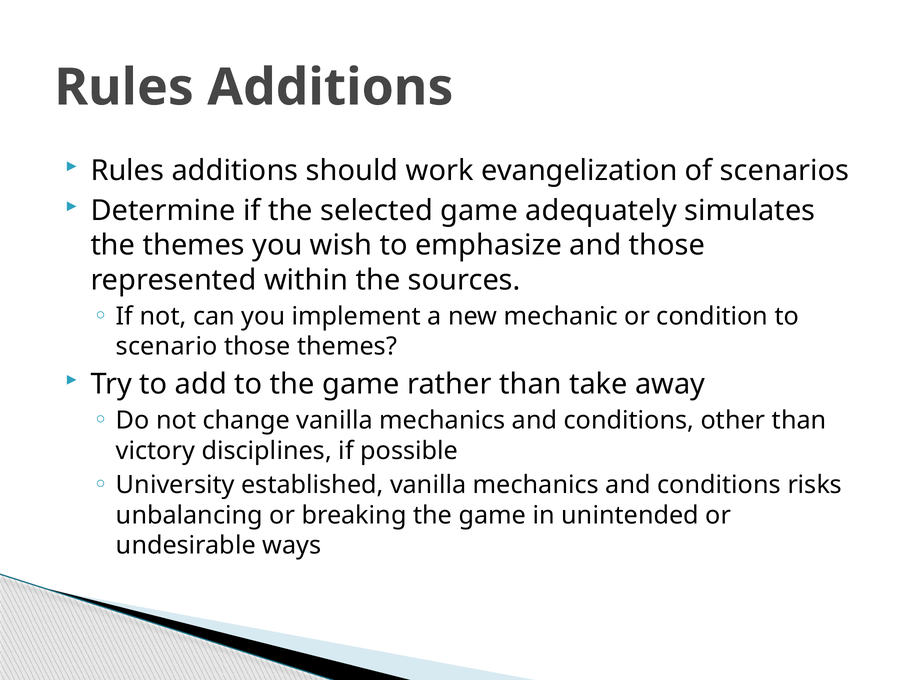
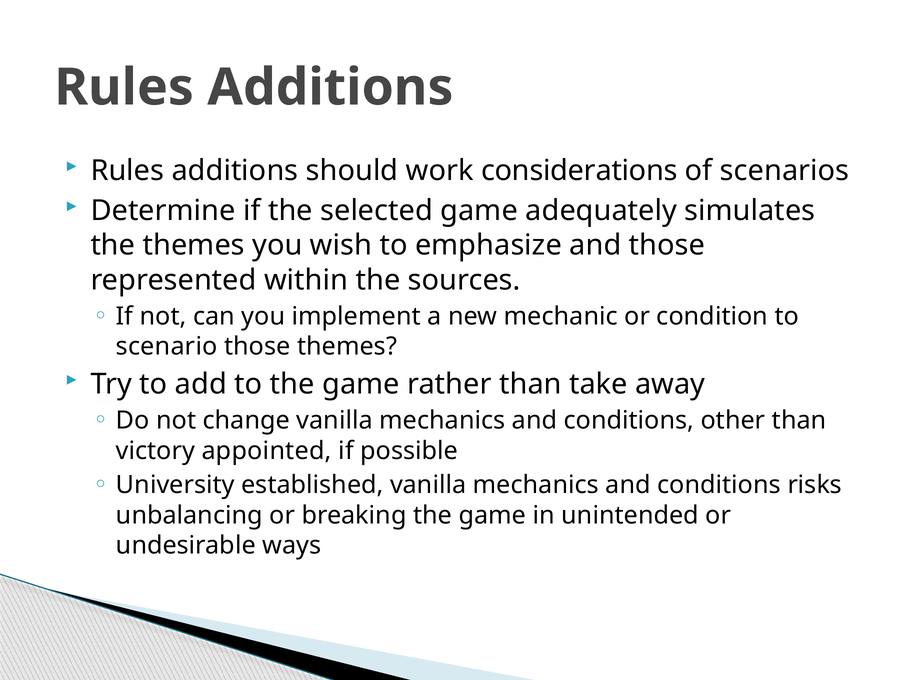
evangelization: evangelization -> considerations (579, 171)
disciplines: disciplines -> appointed (267, 451)
